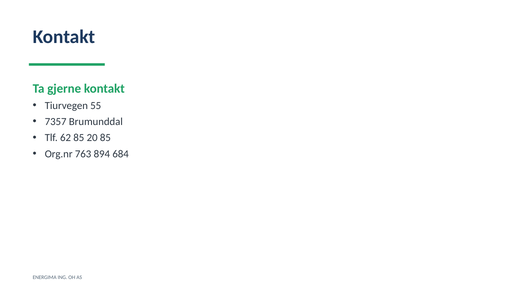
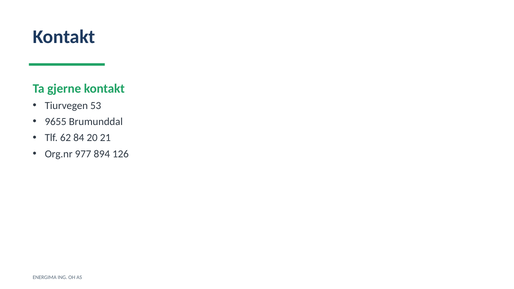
55: 55 -> 53 (96, 106)
7357: 7357 -> 9655 (56, 122)
62 85: 85 -> 84 (79, 138)
20 85: 85 -> 21 (105, 138)
763: 763 -> 977 (83, 154)
684: 684 -> 126 (121, 154)
